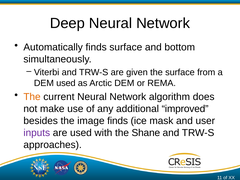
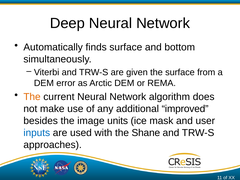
DEM used: used -> error (66, 83)
image finds: finds -> units (118, 121)
inputs colour: purple -> blue (37, 133)
